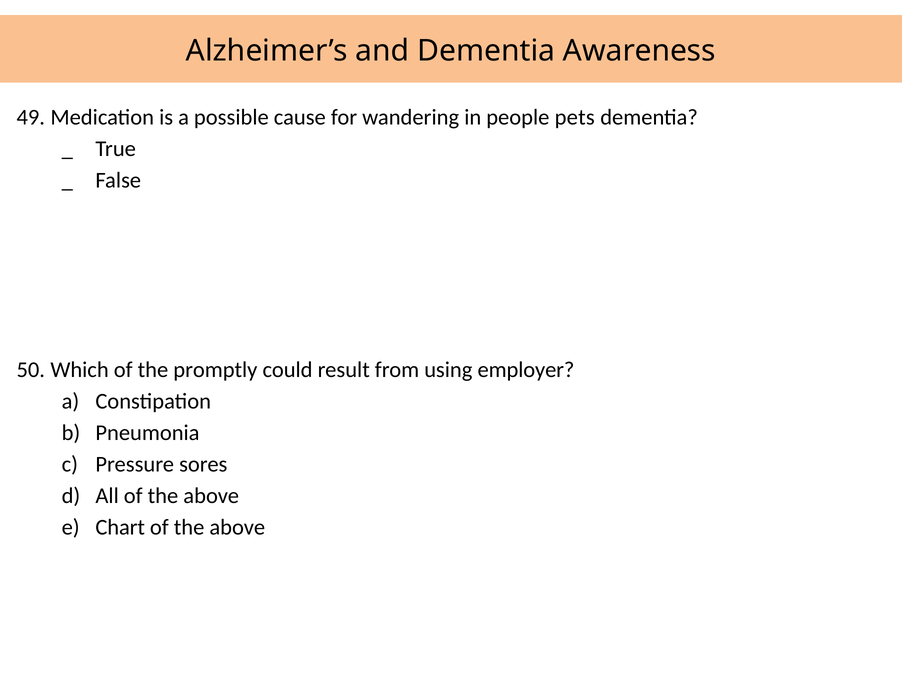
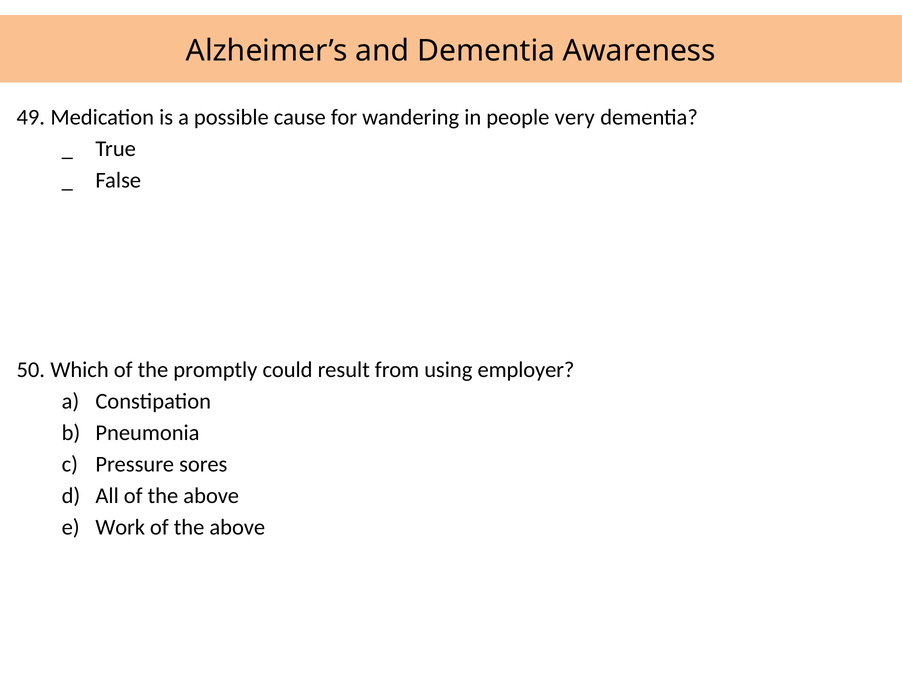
pets: pets -> very (575, 117)
Chart: Chart -> Work (120, 528)
